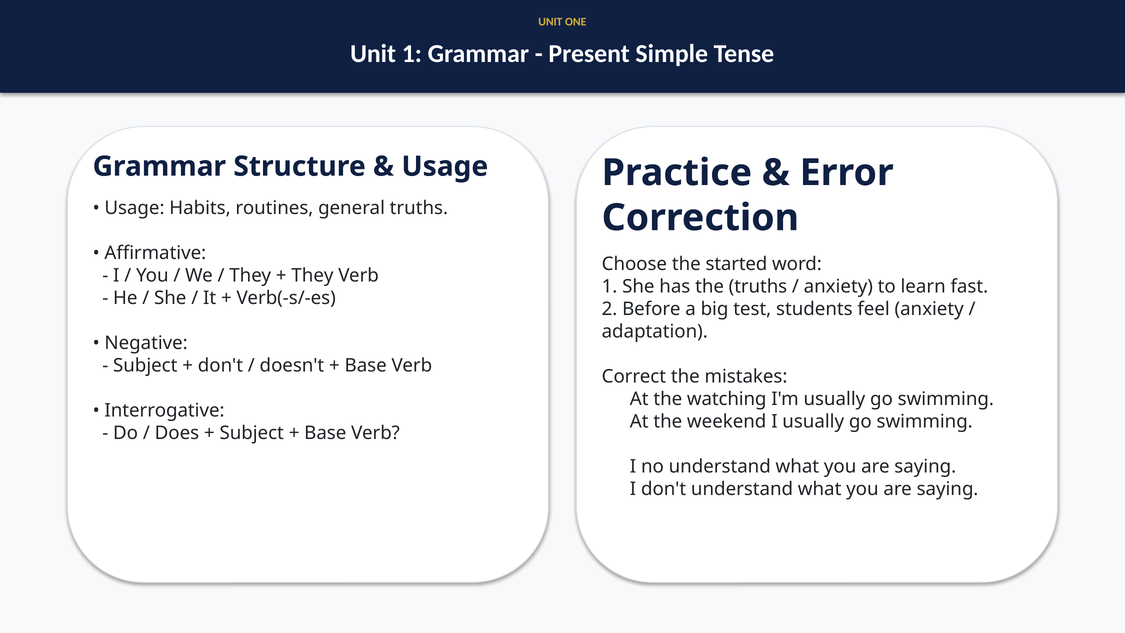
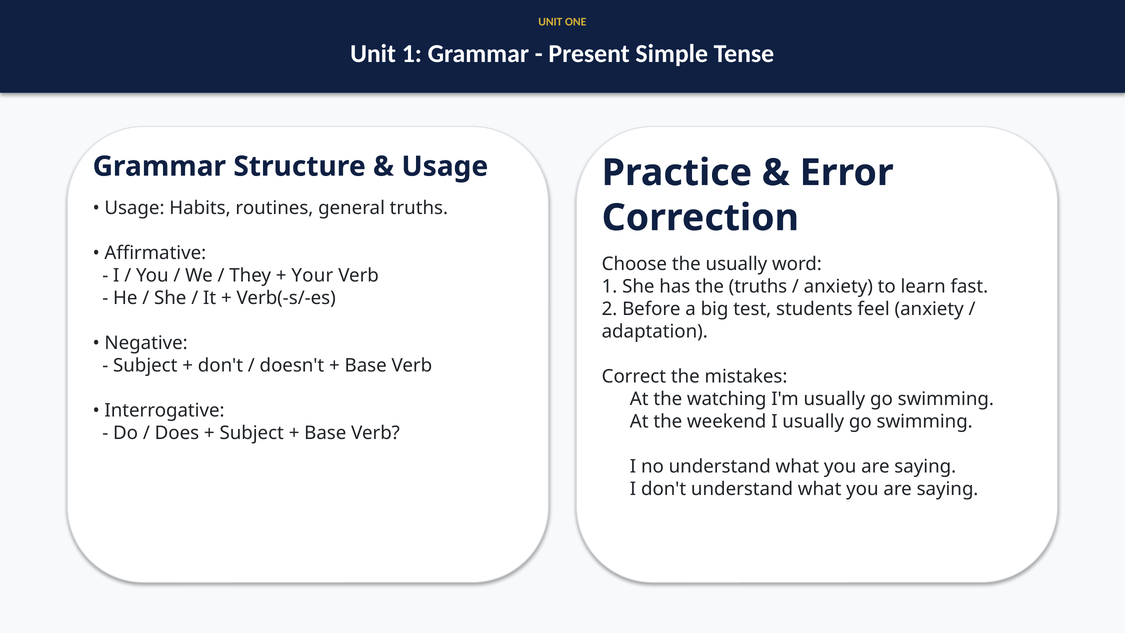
the started: started -> usually (736, 264)
They: They -> Your (312, 275)
